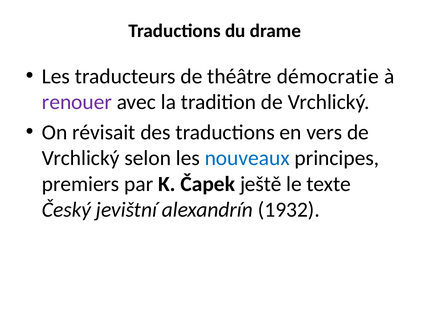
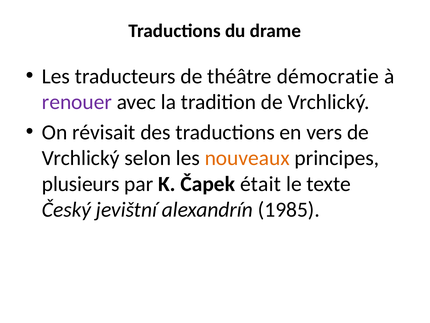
nouveaux colour: blue -> orange (247, 158)
premiers: premiers -> plusieurs (81, 184)
ještě: ještě -> était (261, 184)
1932: 1932 -> 1985 (289, 210)
